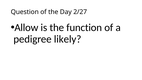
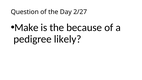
Allow: Allow -> Make (26, 27)
function: function -> because (84, 27)
